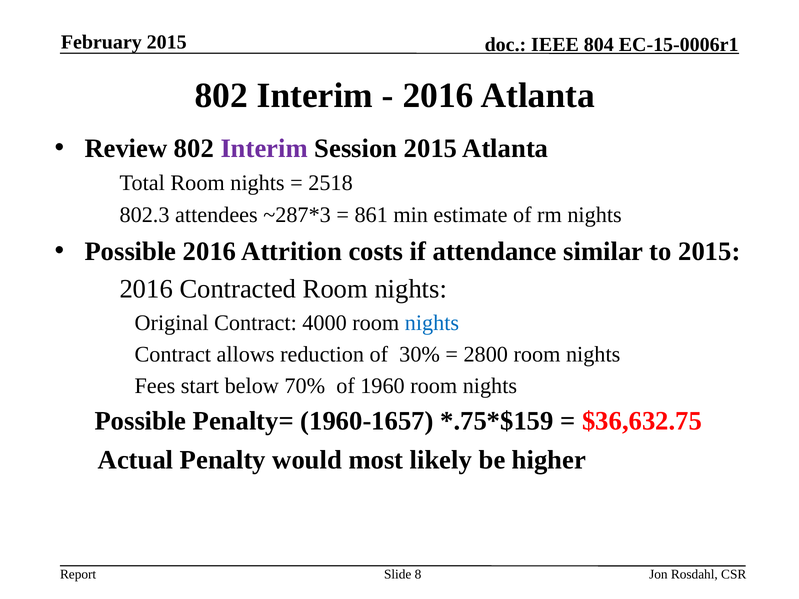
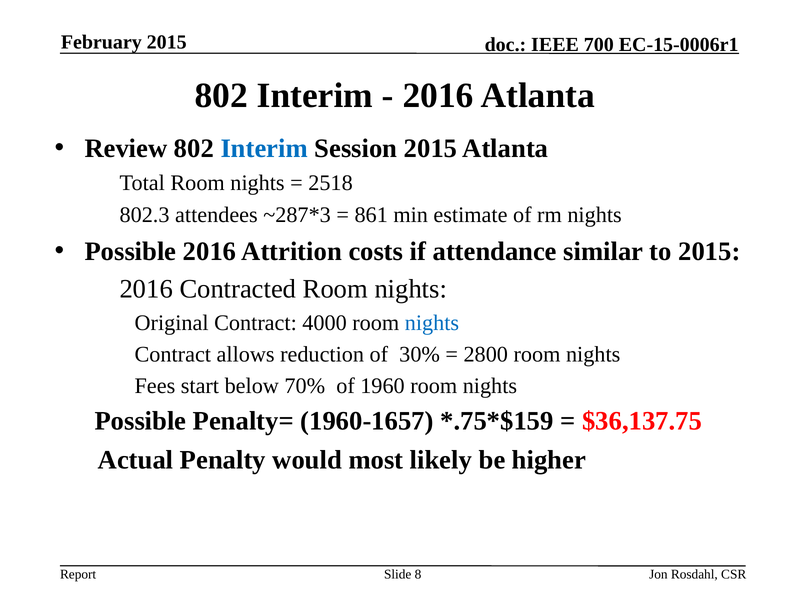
804: 804 -> 700 (599, 44)
Interim colour: purple -> blue (264, 148)
$36,632.75: $36,632.75 -> $36,137.75 (642, 421)
